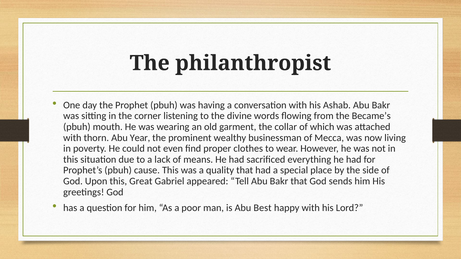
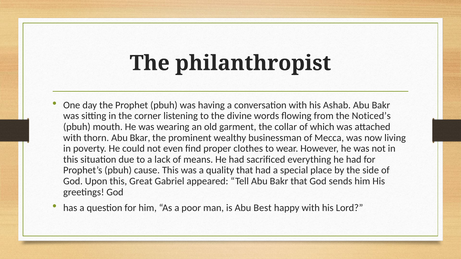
Became’s: Became’s -> Noticed’s (371, 116)
Year: Year -> Bkar (140, 138)
